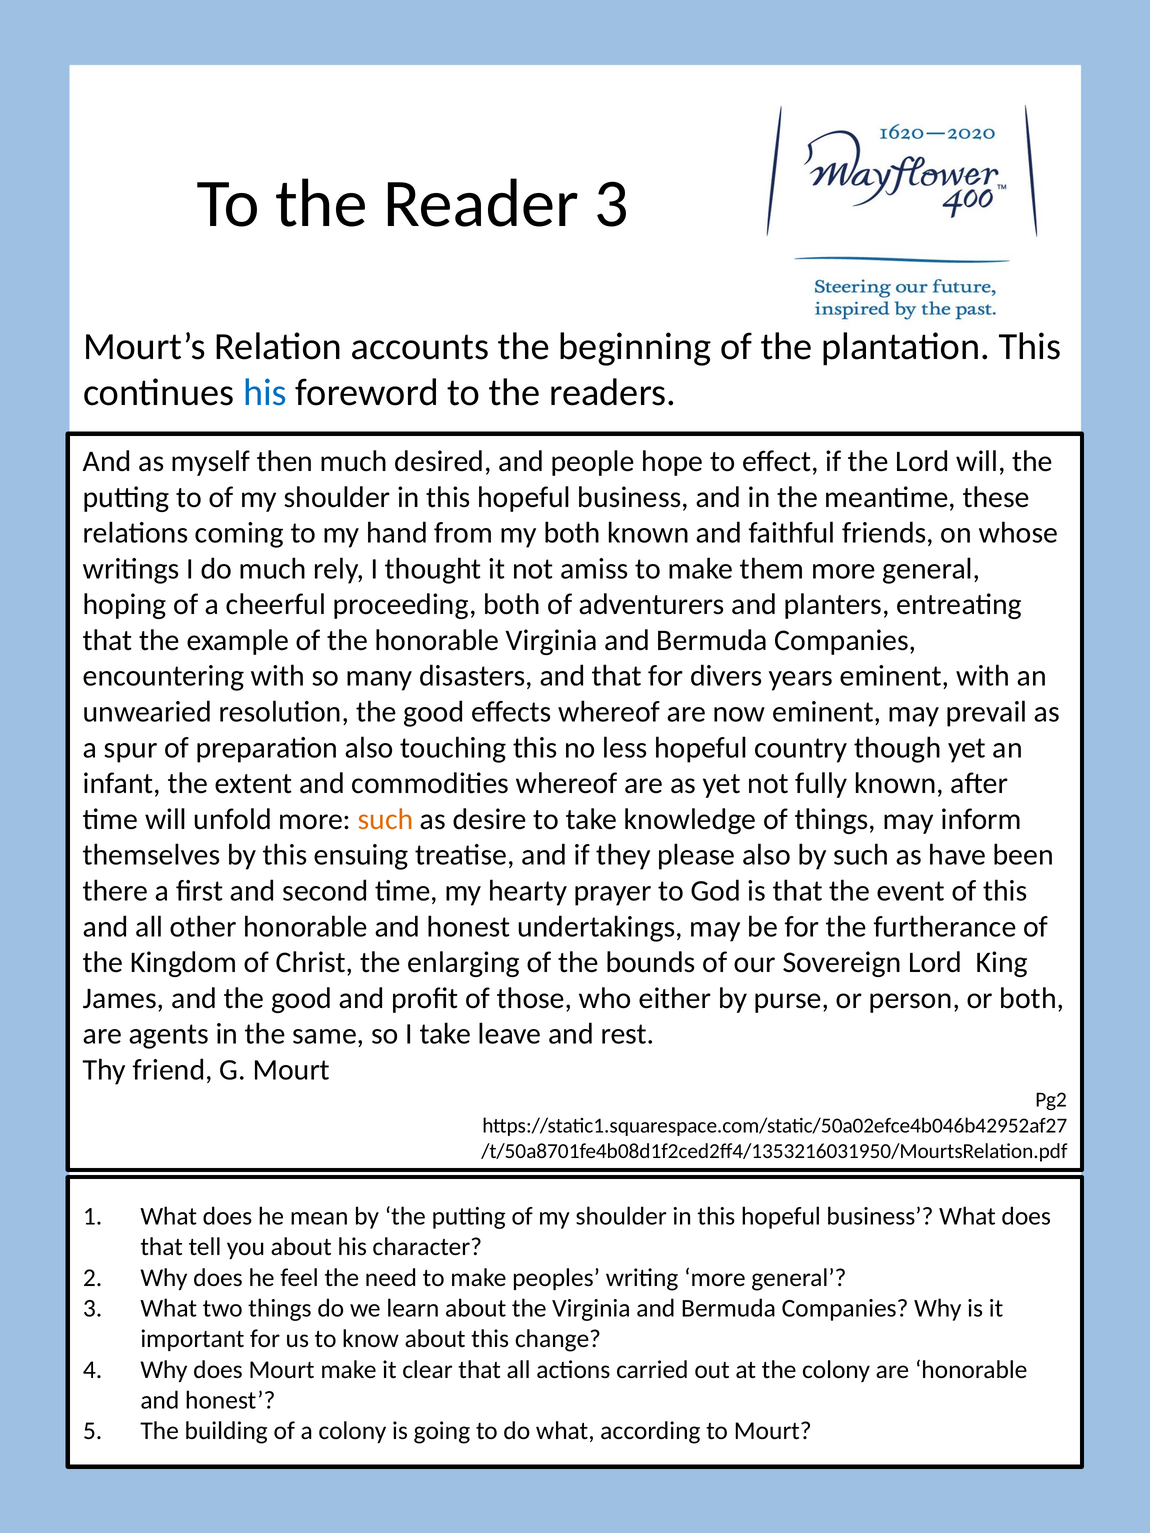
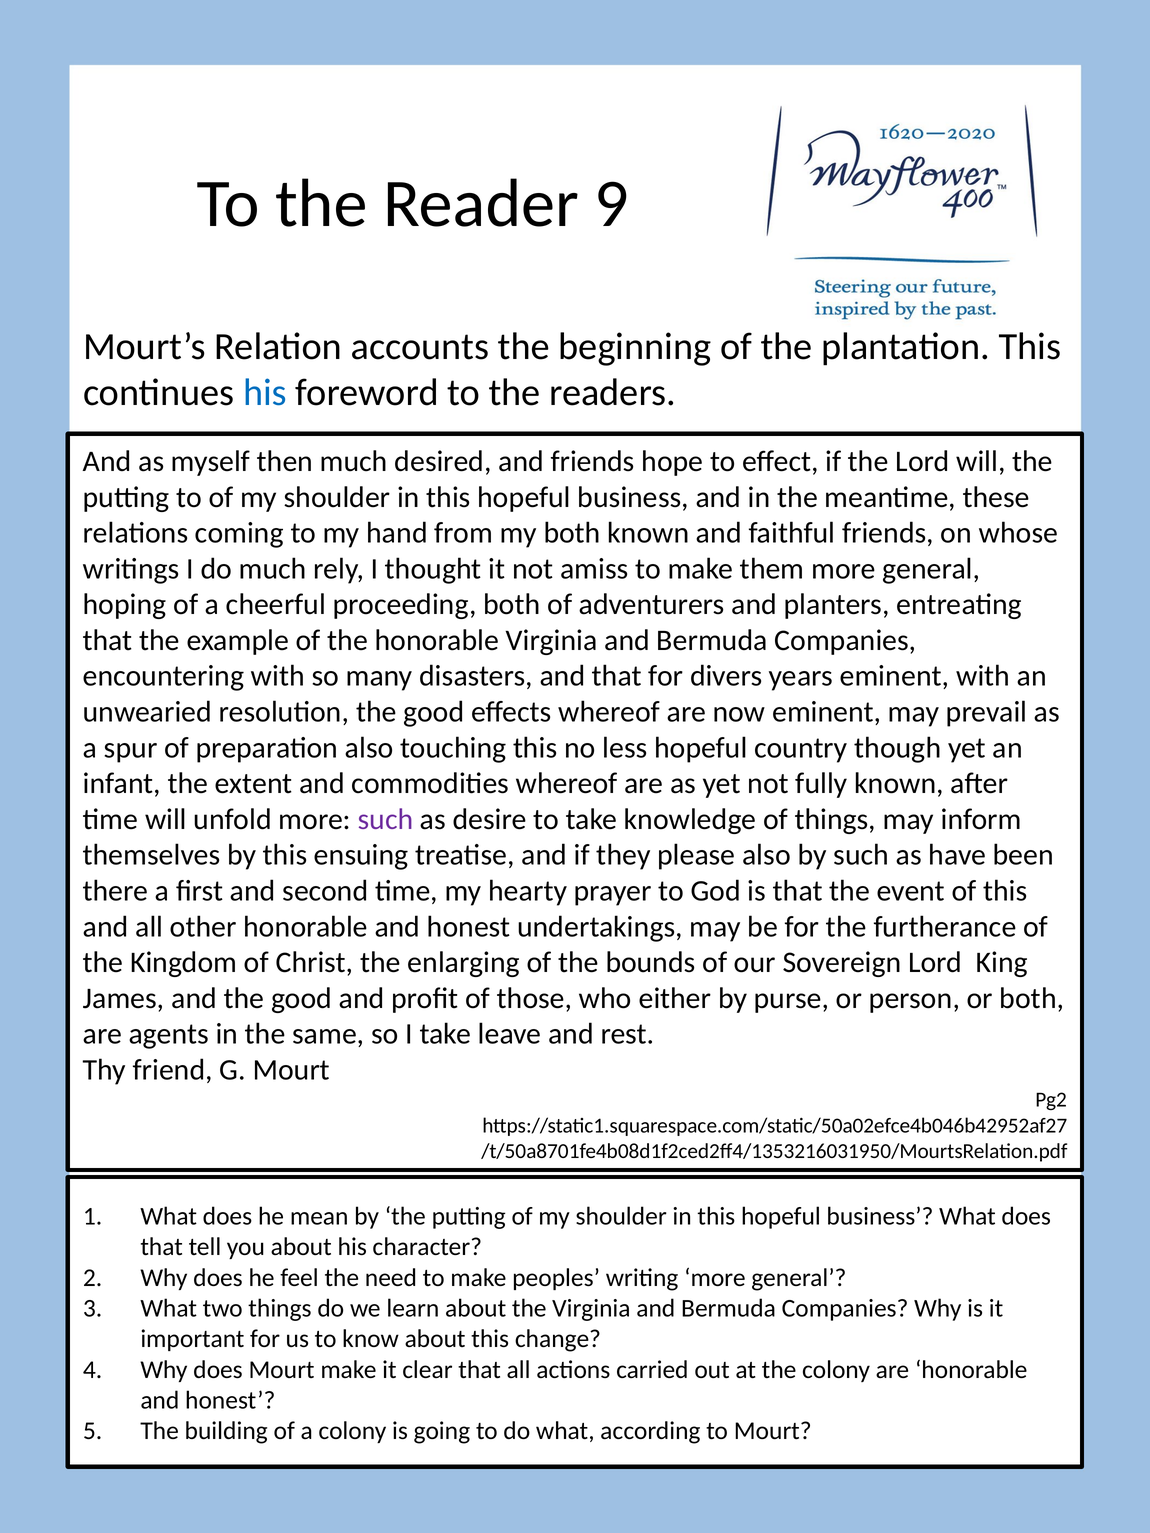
Reader 3: 3 -> 9 (612, 204)
and people: people -> friends (593, 462)
such colour: orange -> purple (386, 819)
